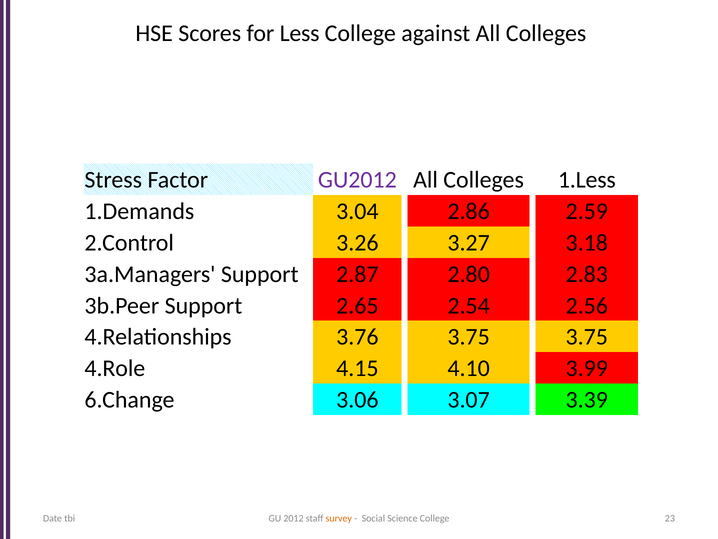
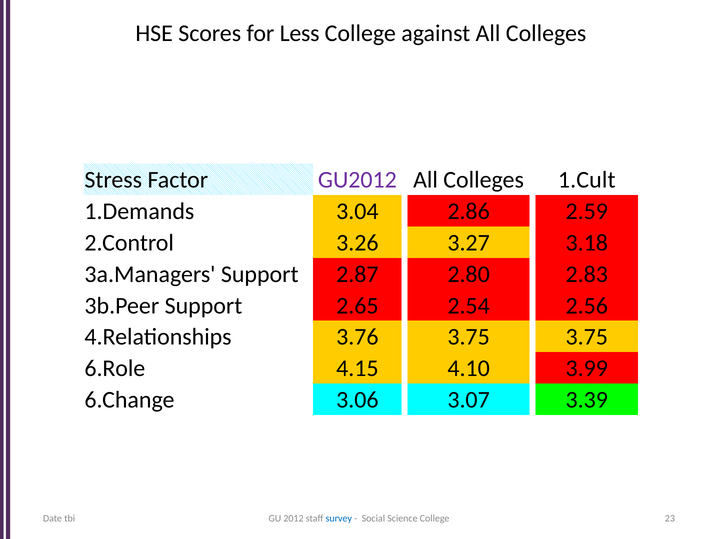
1.Less: 1.Less -> 1.Cult (587, 180)
4.Role: 4.Role -> 6.Role (115, 368)
survey colour: orange -> blue (339, 518)
